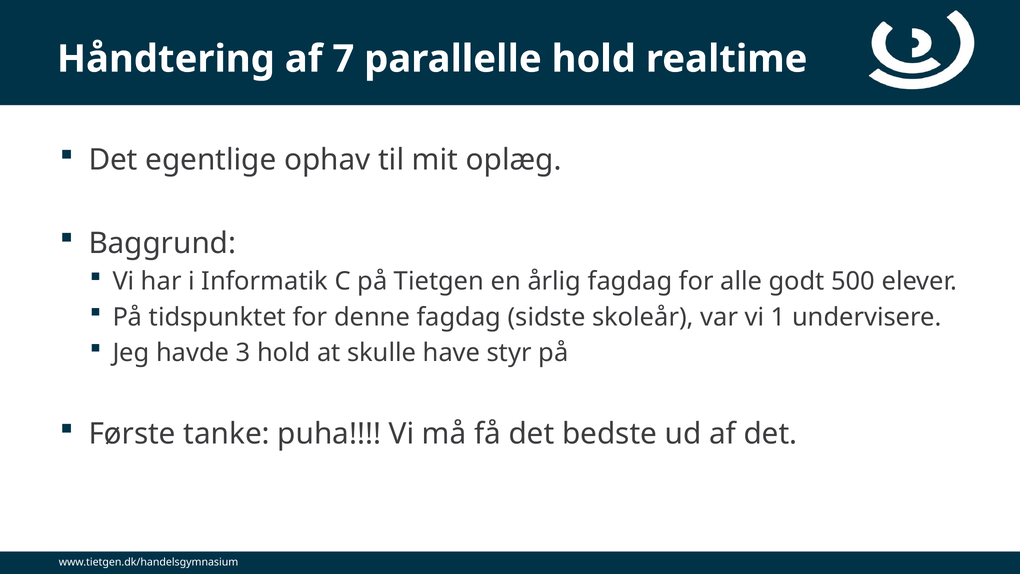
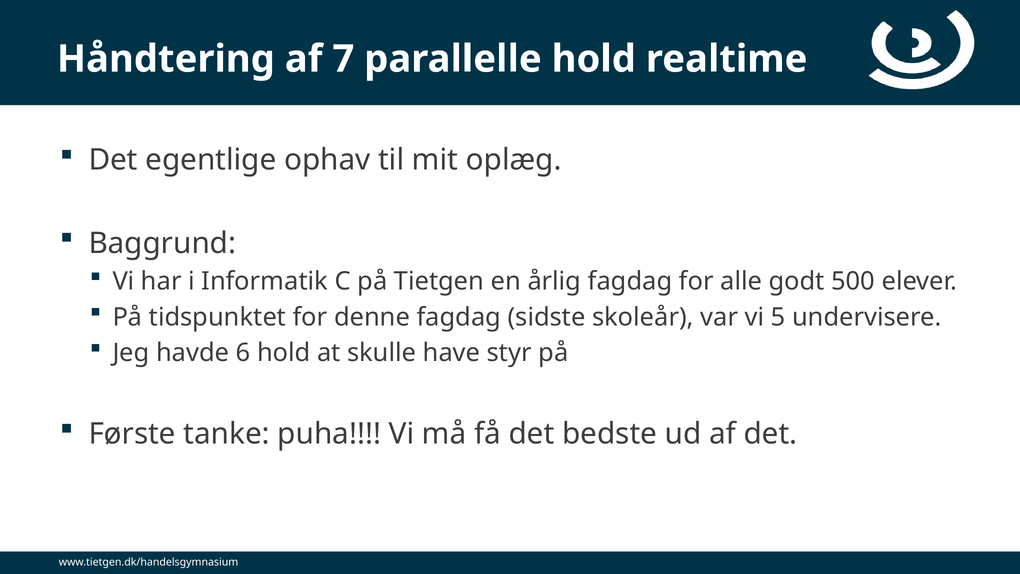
1: 1 -> 5 (778, 317)
3: 3 -> 6 (243, 353)
